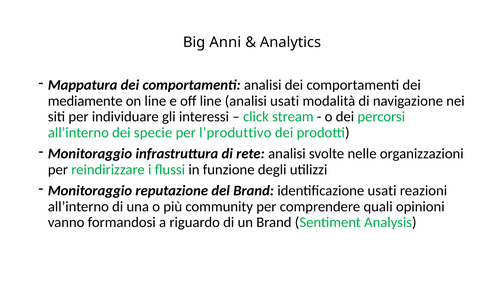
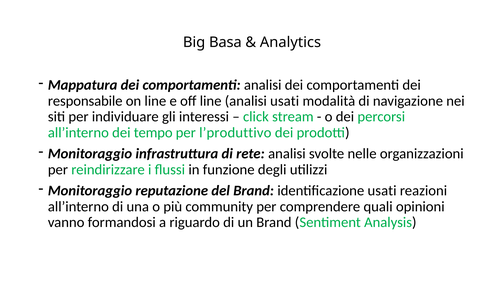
Anni: Anni -> Basa (225, 42)
mediamente: mediamente -> responsabile (85, 101)
specie: specie -> tempo (153, 133)
